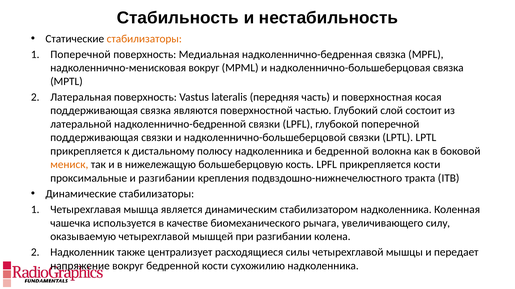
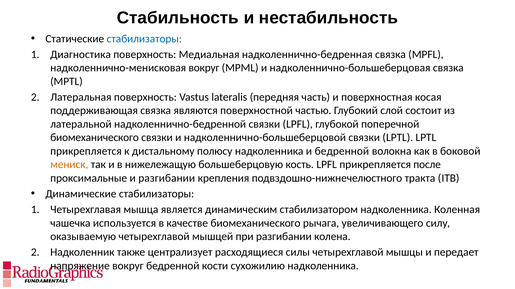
стабилизаторы colour: orange -> blue (144, 39)
Поперечной: Поперечной -> Диагностика (81, 55)
поддерживающая: поддерживающая -> биомеханического (95, 138)
прикрепляется кости: кости -> после (427, 165)
